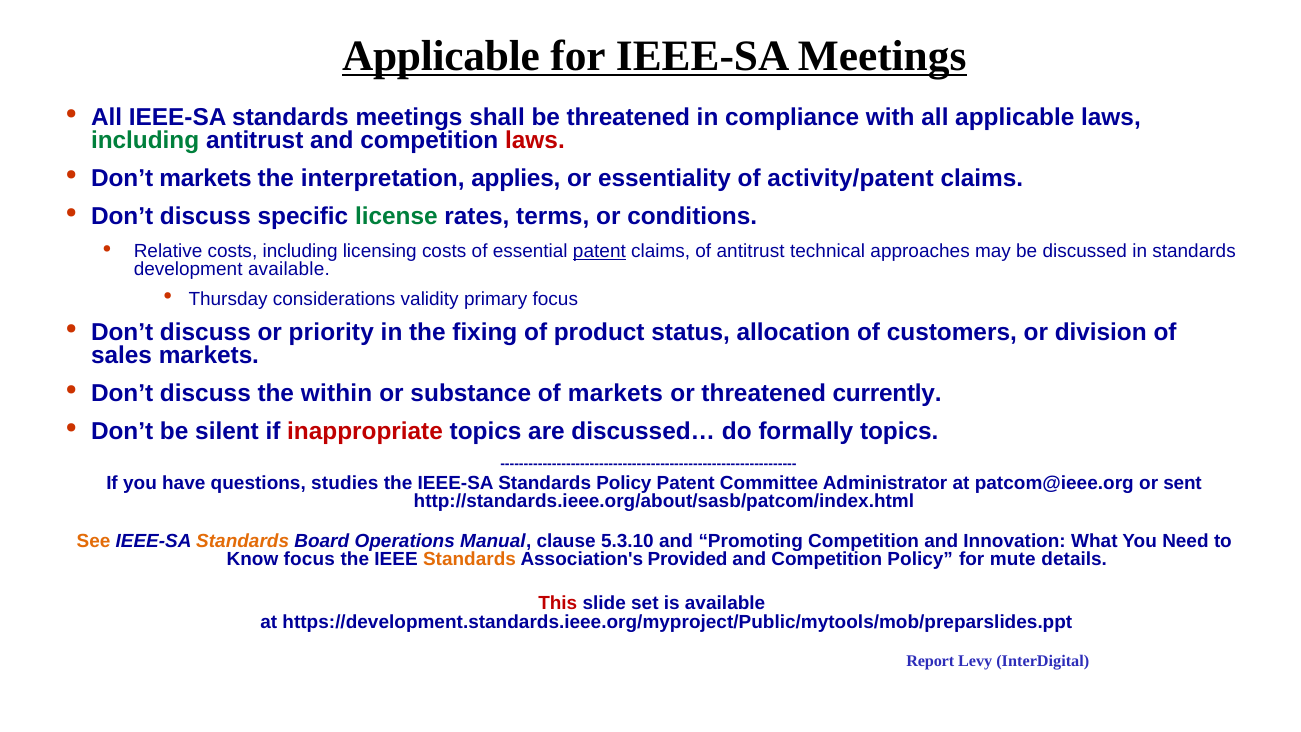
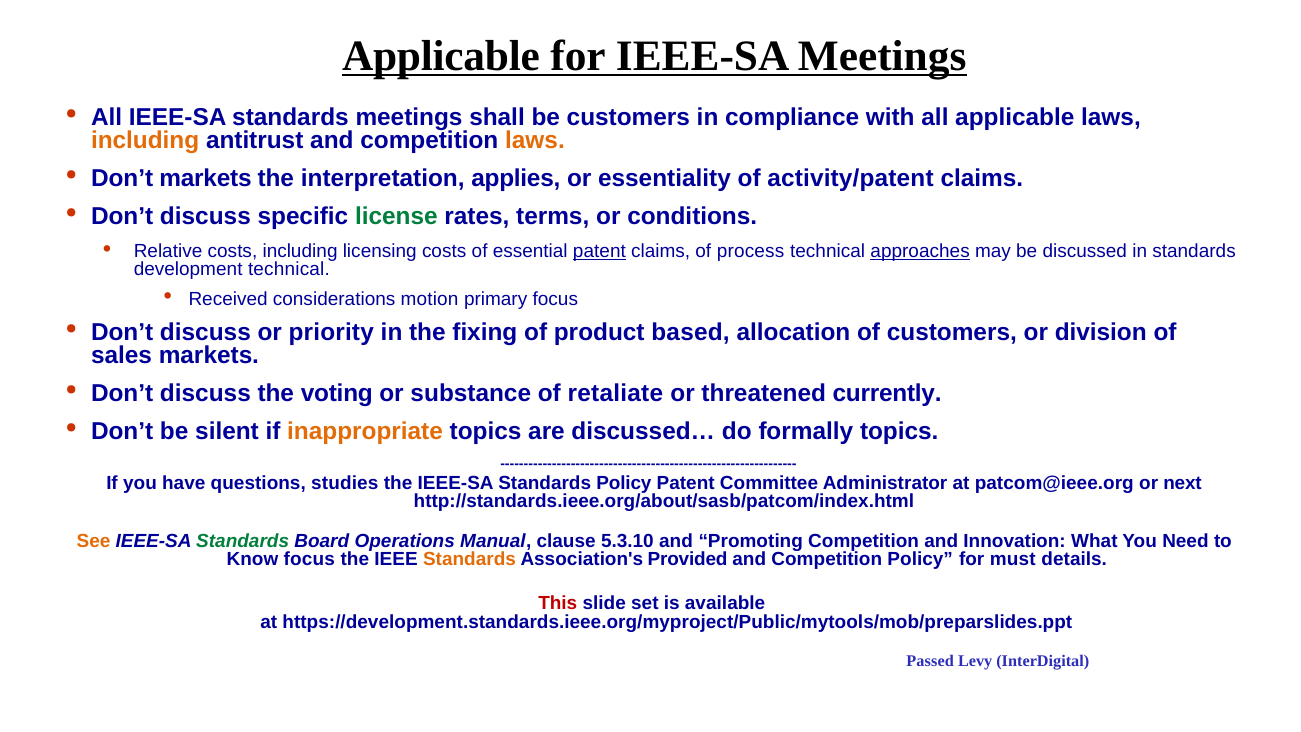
be threatened: threatened -> customers (628, 117)
including colour: green -> orange (145, 141)
laws colour: red -> orange (535, 141)
of antitrust: antitrust -> process (751, 251)
approaches underline: none -> present (920, 251)
development available: available -> technical (289, 270)
Thursday: Thursday -> Received (228, 299)
validity: validity -> motion (430, 299)
status: status -> based (691, 332)
within: within -> voting (337, 394)
of markets: markets -> retaliate (615, 394)
inappropriate colour: red -> orange (365, 432)
sent: sent -> next (1183, 483)
Standards colour: orange -> green (243, 541)
mute: mute -> must (1013, 560)
Report: Report -> Passed (930, 661)
